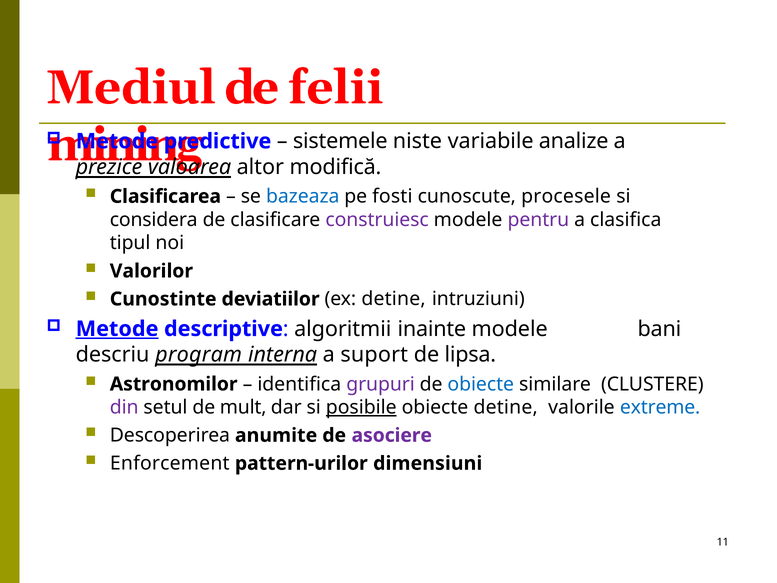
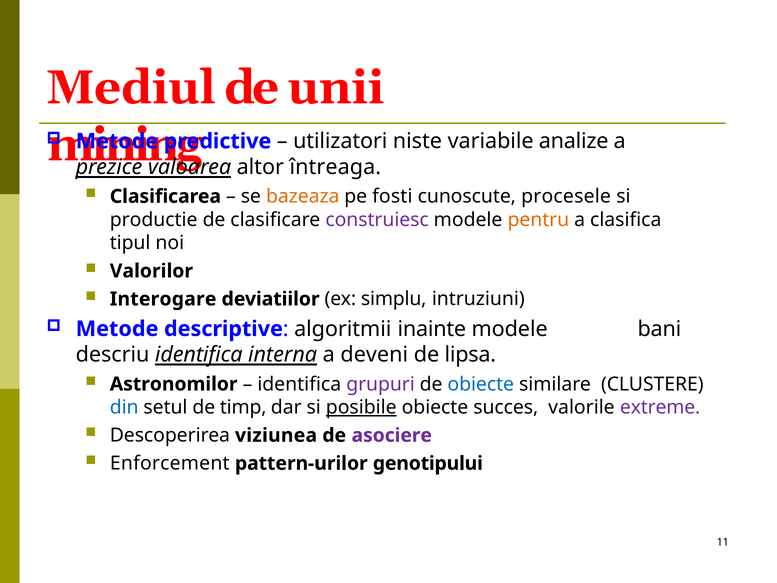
felii: felii -> unii (336, 88)
sistemele: sistemele -> utilizatori (340, 141)
modifică: modifică -> întreaga (335, 167)
bazeaza colour: blue -> orange (303, 196)
considera: considera -> productie (154, 220)
pentru colour: purple -> orange (538, 220)
Cunostinte: Cunostinte -> Interogare (163, 299)
ex detine: detine -> simplu (394, 299)
Metode underline: present -> none (117, 329)
descriu program: program -> identifica (199, 355)
suport: suport -> deveni (374, 355)
din colour: purple -> blue (124, 407)
mult: mult -> timp (243, 407)
obiecte detine: detine -> succes (506, 407)
extreme colour: blue -> purple (660, 407)
anumite: anumite -> viziunea (276, 435)
dimensiuni: dimensiuni -> genotipului (428, 463)
